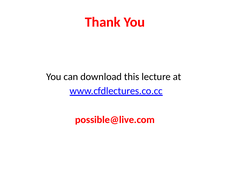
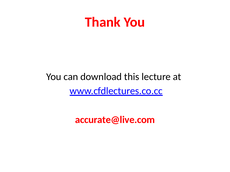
possible@live.com: possible@live.com -> accurate@live.com (115, 120)
